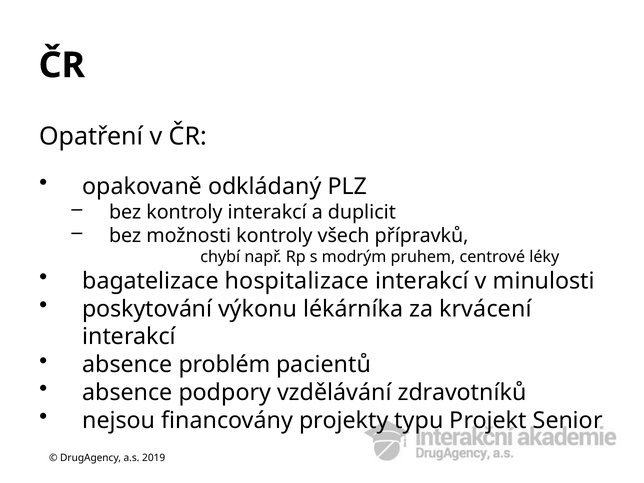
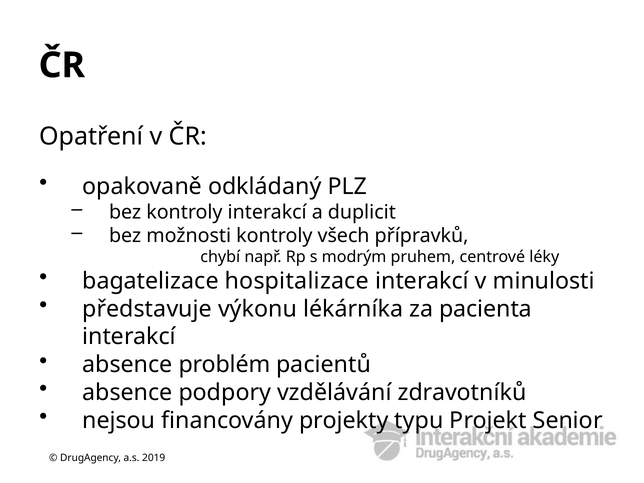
poskytování: poskytování -> představuje (147, 309)
krvácení: krvácení -> pacienta (486, 309)
